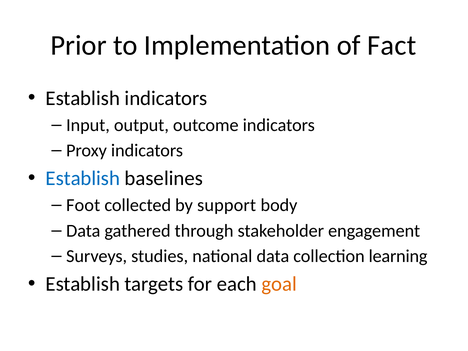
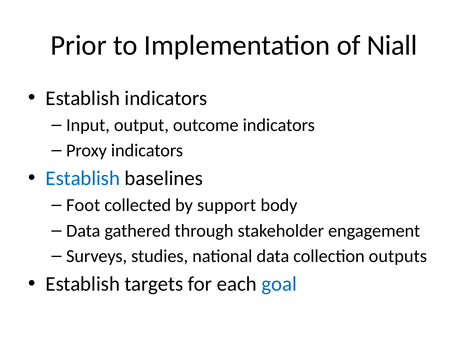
Fact: Fact -> Niall (392, 45)
learning: learning -> outputs (398, 256)
goal colour: orange -> blue (279, 284)
